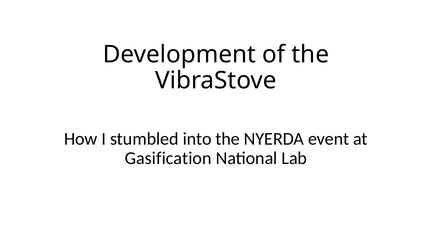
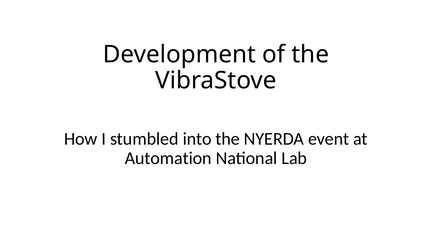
Gasification: Gasification -> Automation (168, 158)
